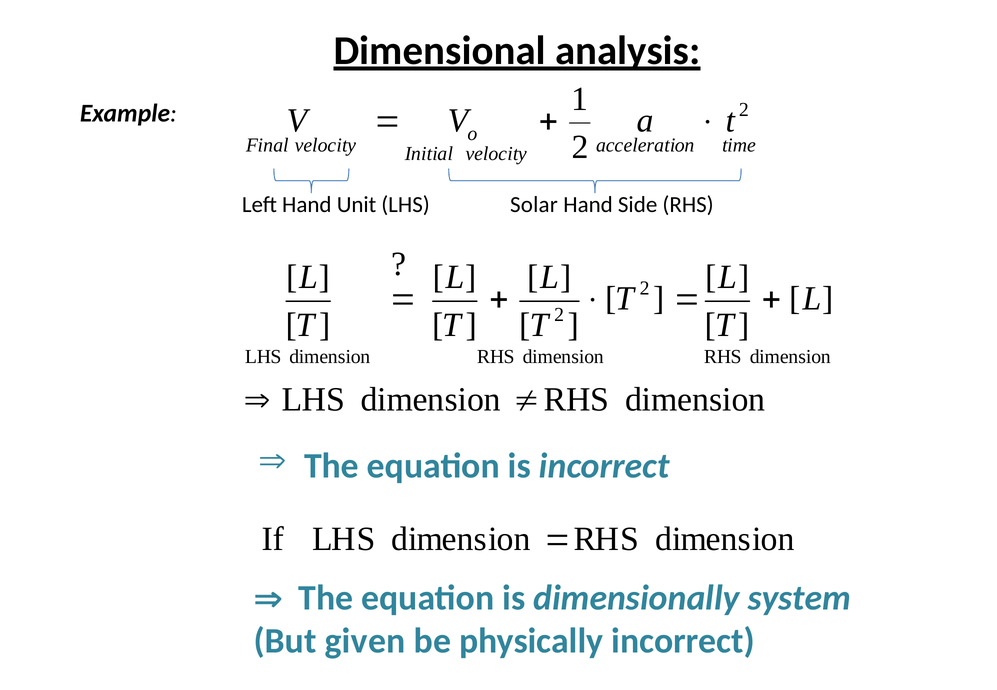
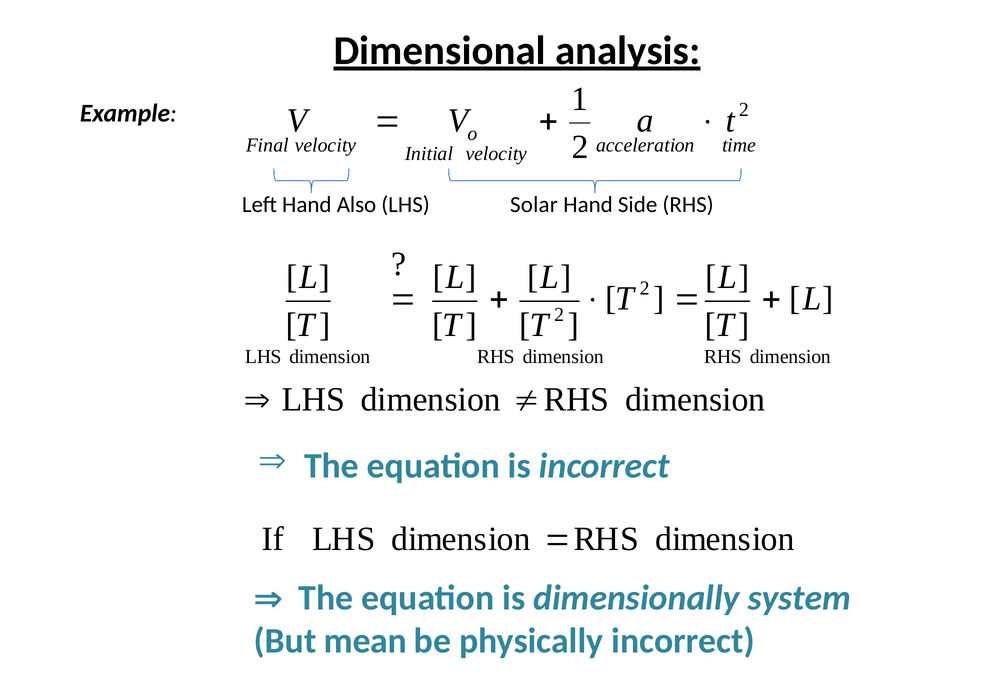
Unit: Unit -> Also (356, 205)
given: given -> mean (365, 641)
